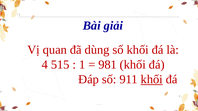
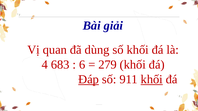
515: 515 -> 683 (60, 65)
1: 1 -> 6 (82, 65)
981: 981 -> 279 (108, 65)
Đáp underline: none -> present (89, 80)
